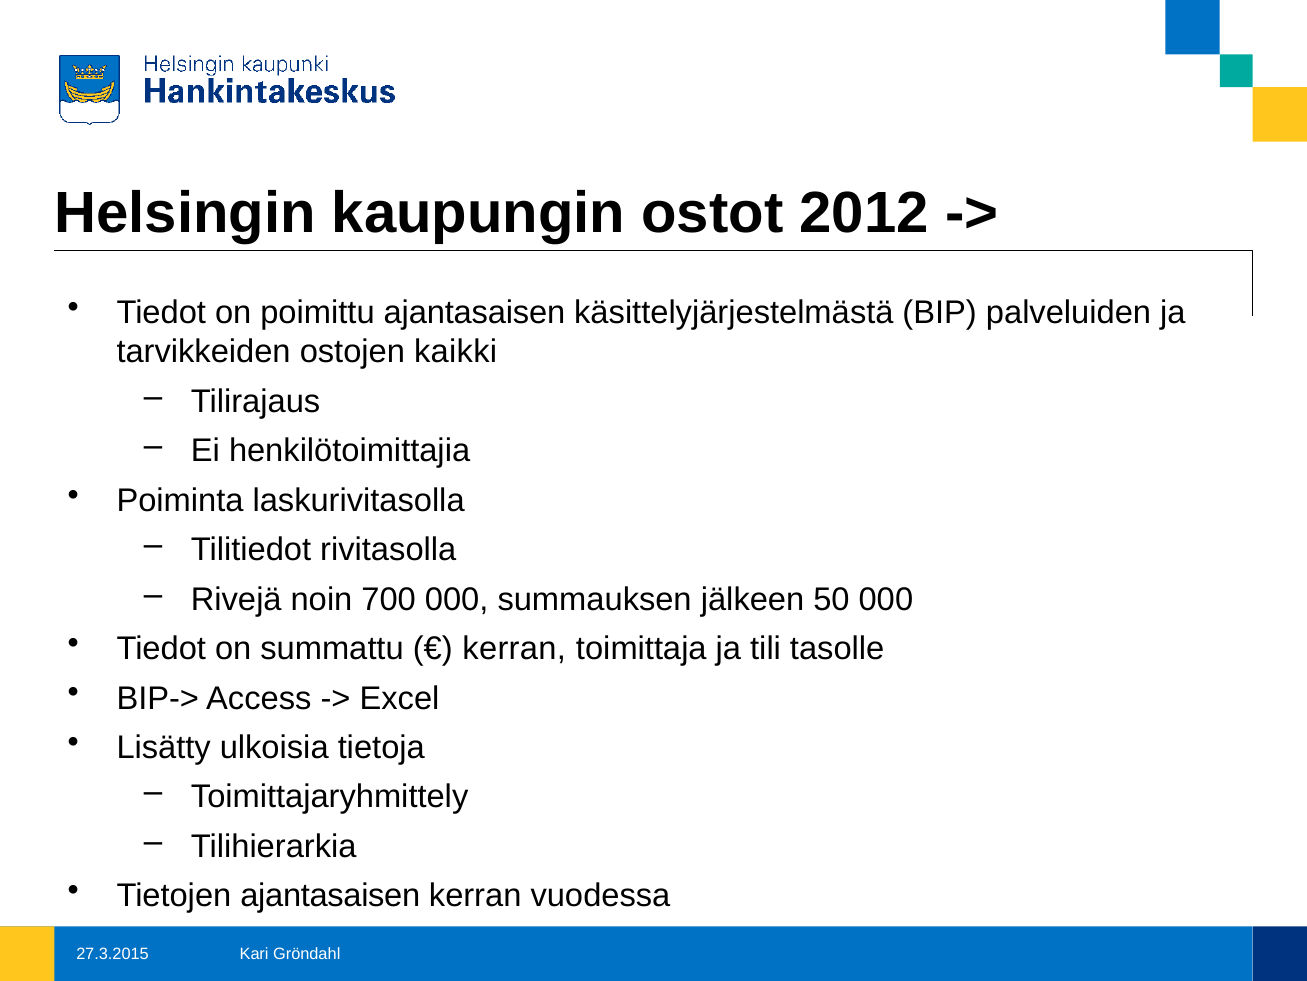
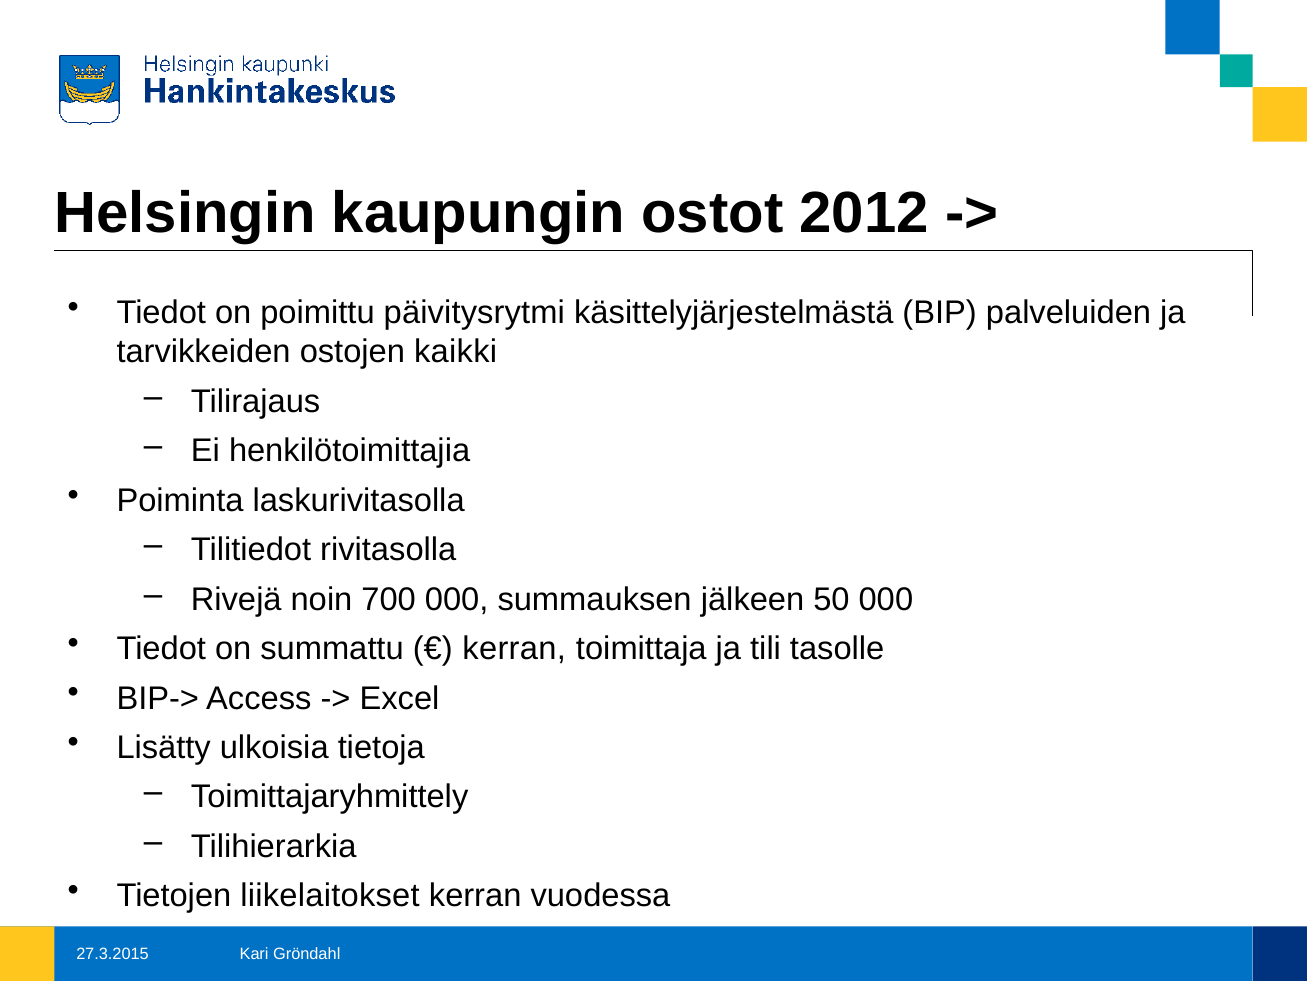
poimittu ajantasaisen: ajantasaisen -> päivitysrytmi (474, 313)
Tietojen ajantasaisen: ajantasaisen -> liikelaitokset (330, 895)
